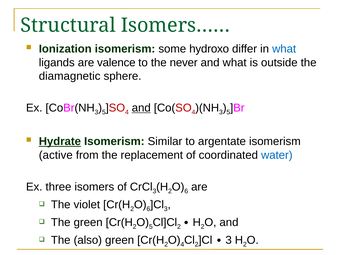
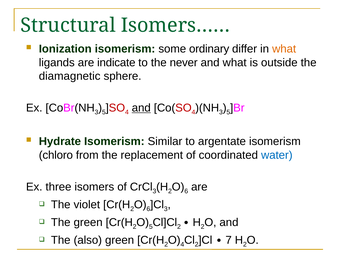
hydroxo: hydroxo -> ordinary (209, 49)
what colour: blue -> orange (284, 49)
valence: valence -> indicate (116, 63)
Hydrate underline: present -> none (60, 141)
active: active -> chloro (56, 155)
3: 3 -> 7 (229, 240)
